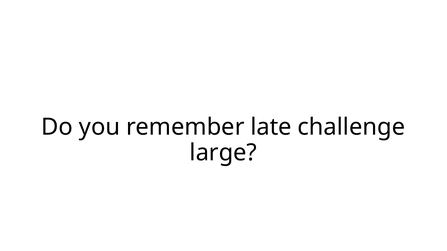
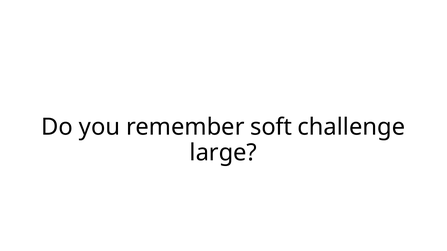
late: late -> soft (271, 127)
